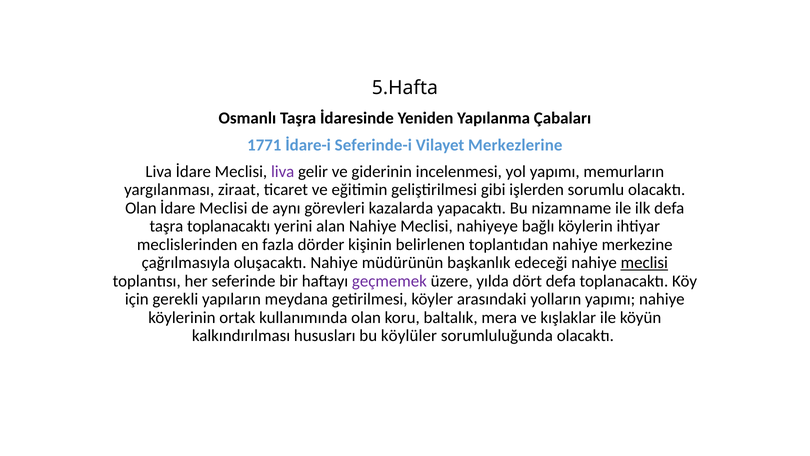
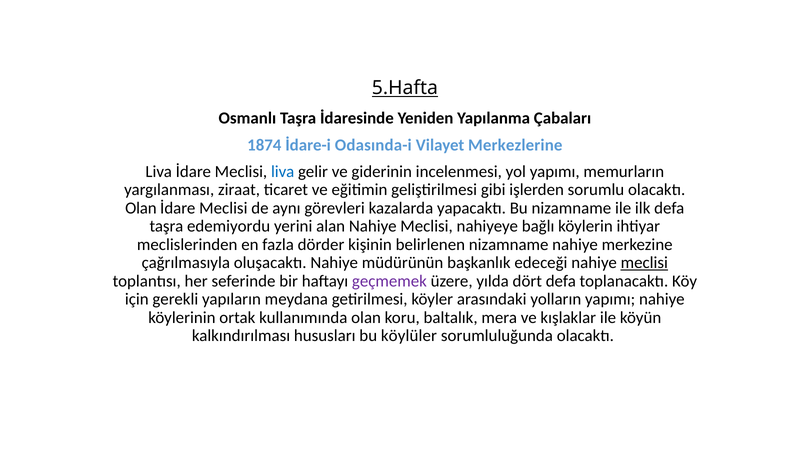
5.Hafta underline: none -> present (405, 88)
1771: 1771 -> 1874 (264, 145)
Seferinde-i: Seferinde-i -> Odasında-i (373, 145)
liva colour: purple -> blue (283, 172)
taşra toplanacaktı: toplanacaktı -> edemiyordu (229, 226)
belirlenen toplantıdan: toplantıdan -> nizamname (509, 244)
